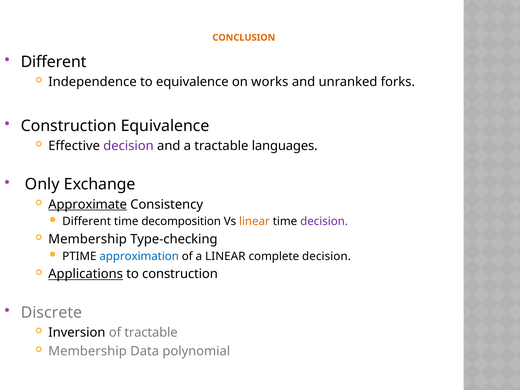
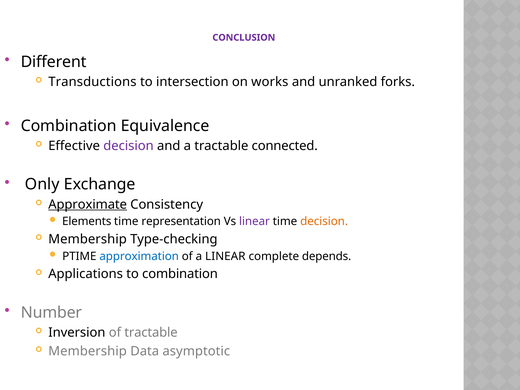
CONCLUSION colour: orange -> purple (244, 38)
Independence: Independence -> Transductions (92, 82)
to equivalence: equivalence -> intersection (192, 82)
Construction: Construction -> Combination (69, 126)
languages: languages -> connected (285, 146)
Different: Different -> Elements (87, 222)
decomposition: decomposition -> representation (181, 222)
linear colour: orange -> purple (254, 222)
decision colour: purple -> orange (324, 222)
complete decision: decision -> depends (327, 256)
Applications underline: present -> none (86, 274)
to construction: construction -> combination (180, 274)
Discrete: Discrete -> Number (51, 313)
polynomial: polynomial -> asymptotic (196, 351)
